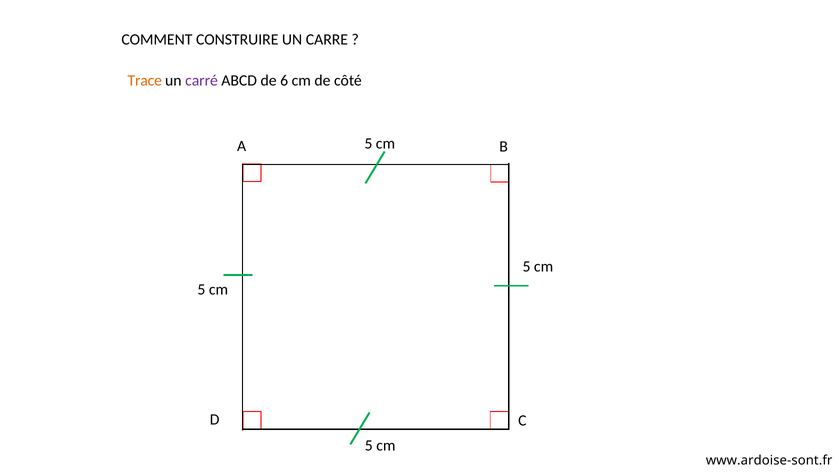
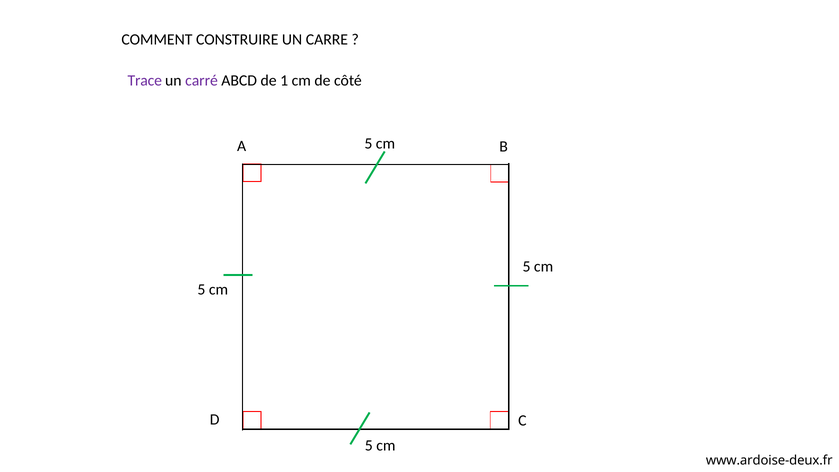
Trace colour: orange -> purple (145, 81)
6: 6 -> 1 (284, 81)
www.ardoise-sont.fr: www.ardoise-sont.fr -> www.ardoise-deux.fr (769, 460)
